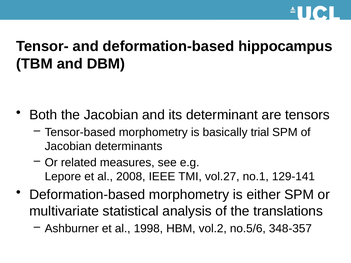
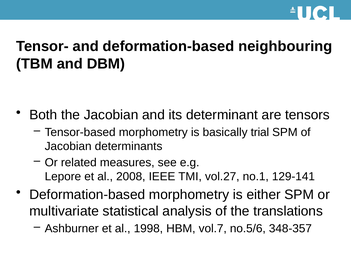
hippocampus: hippocampus -> neighbouring (285, 46)
vol.2: vol.2 -> vol.7 (213, 229)
